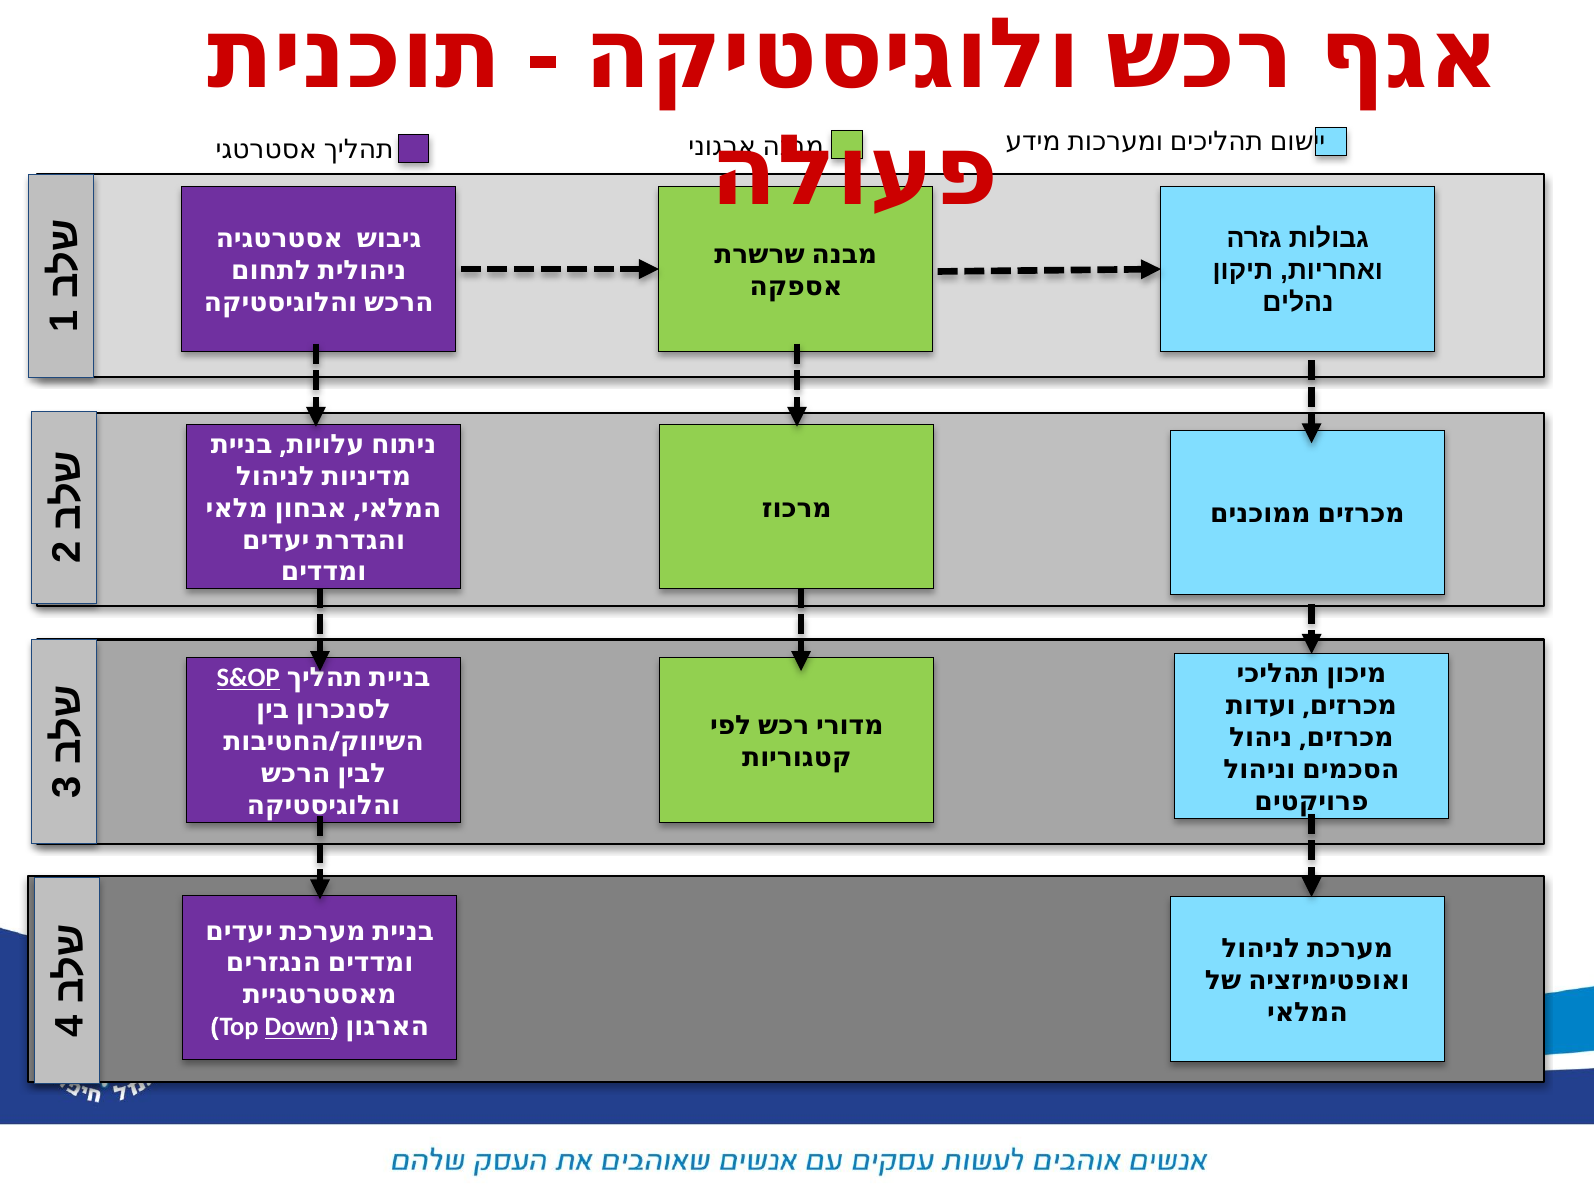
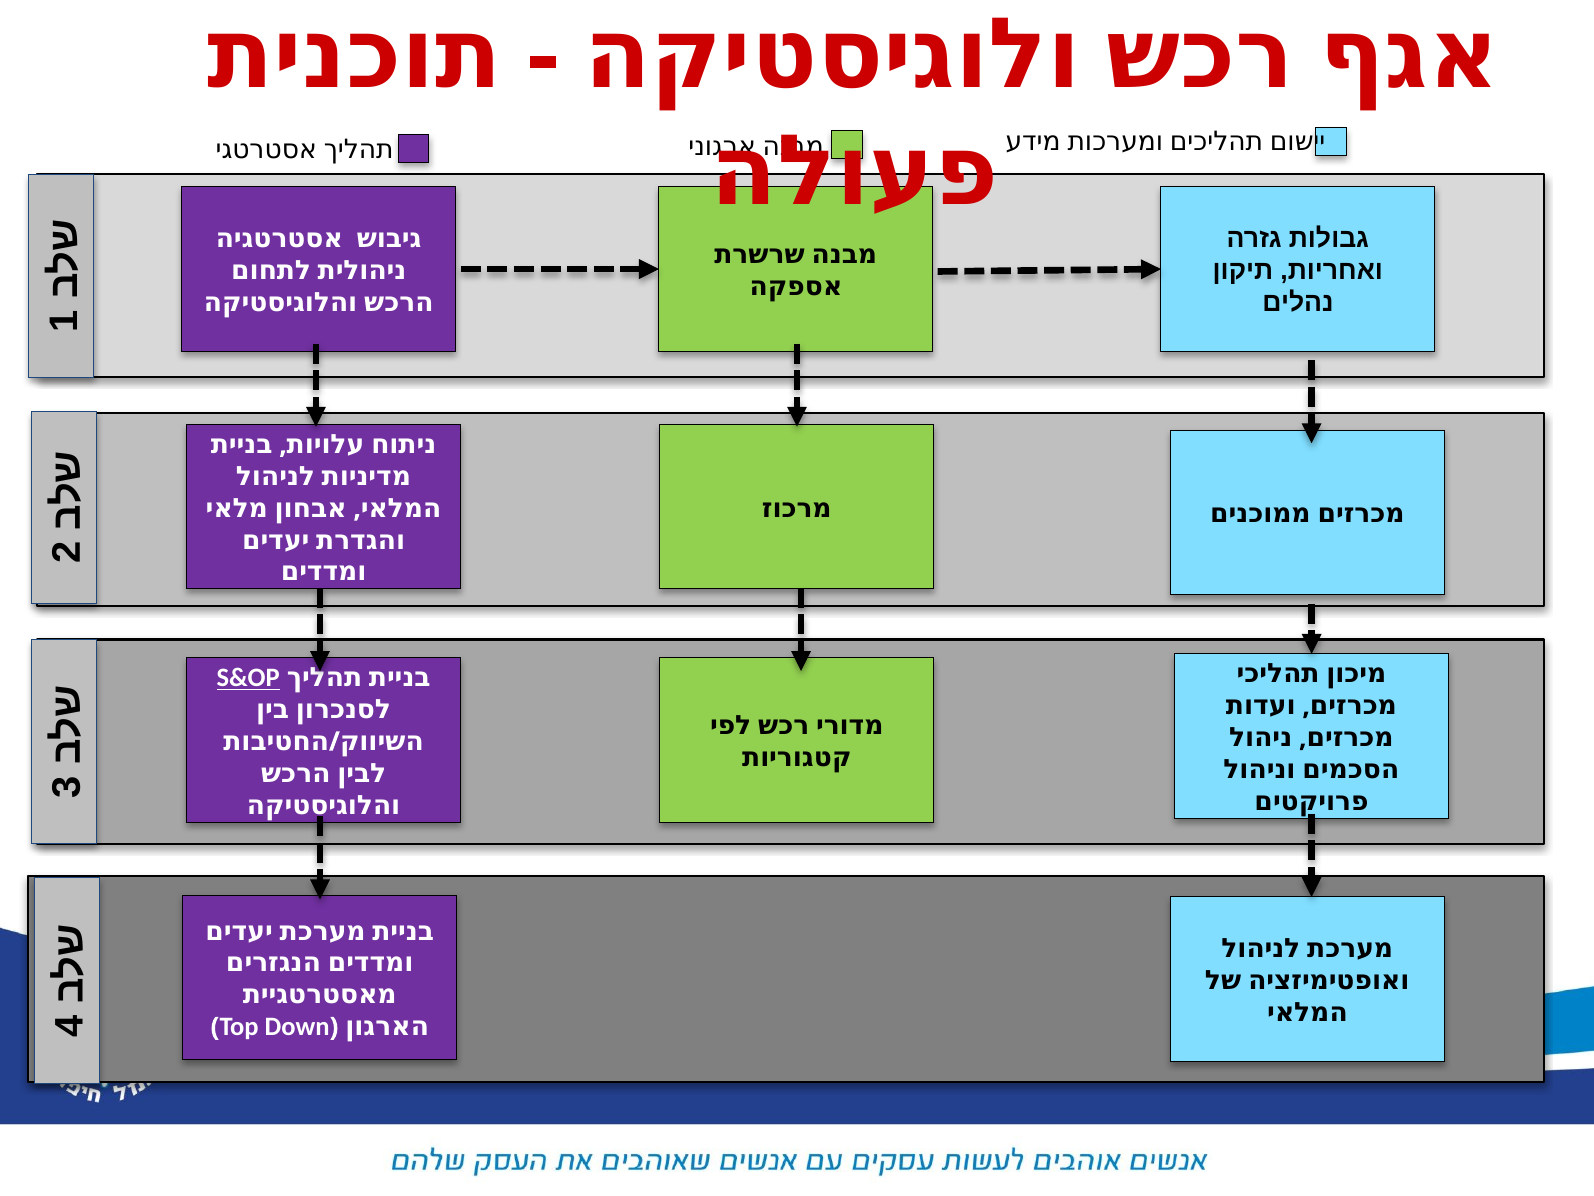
Down underline: present -> none (297, 1027)
